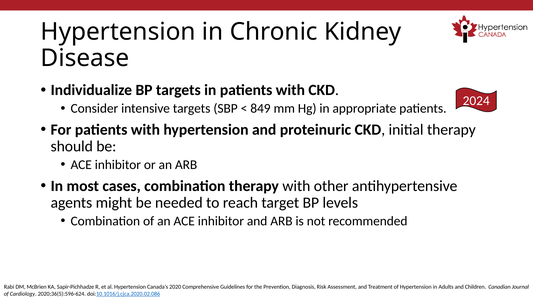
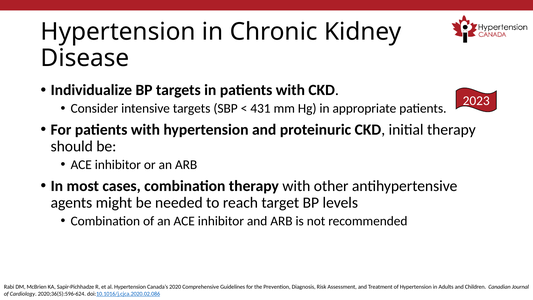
2024: 2024 -> 2023 (476, 101)
849: 849 -> 431 (260, 108)
